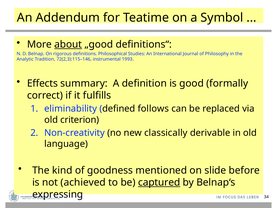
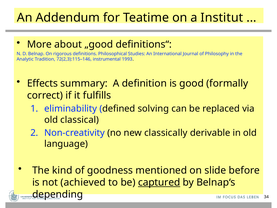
Symbol: Symbol -> Institut (222, 18)
about underline: present -> none (68, 44)
follows: follows -> solving (153, 109)
criterion: criterion -> classical (80, 120)
expressing: expressing -> depending (58, 194)
